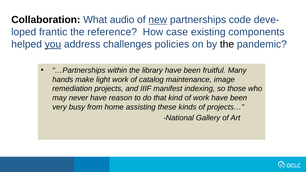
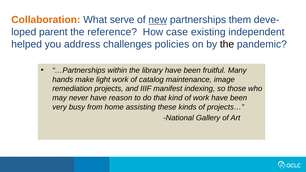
Collaboration colour: black -> orange (46, 20)
audio: audio -> serve (122, 20)
code: code -> them (240, 20)
frantic: frantic -> parent (53, 32)
components: components -> independent (256, 32)
you underline: present -> none (53, 44)
